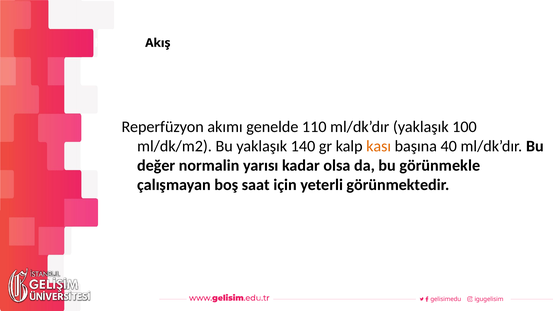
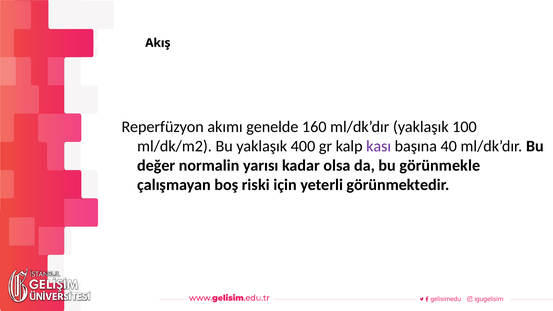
110: 110 -> 160 (314, 127)
140: 140 -> 400 (303, 146)
kası colour: orange -> purple (379, 146)
saat: saat -> riski (256, 185)
